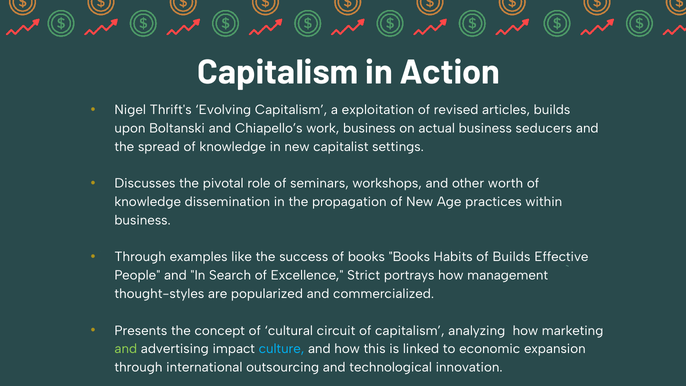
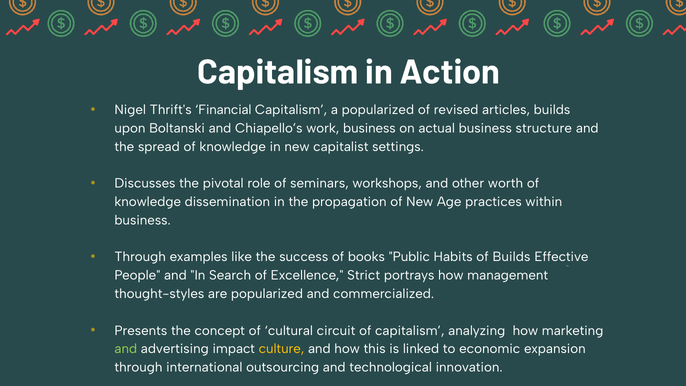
Evolving: Evolving -> Financial (223, 110)
a exploitation: exploitation -> popularized (378, 110)
seducers: seducers -> structure (544, 128)
books Books: Books -> Public (409, 257)
culture colour: light blue -> yellow (282, 349)
